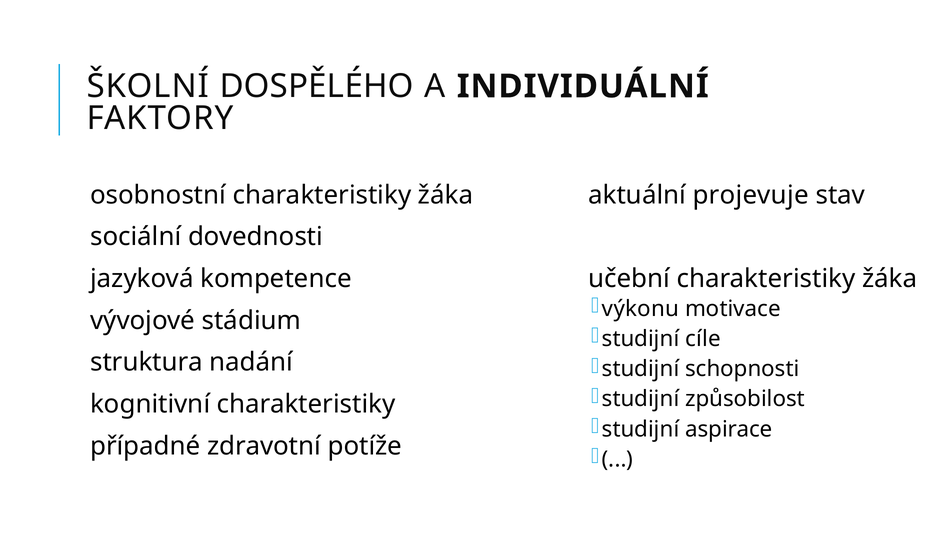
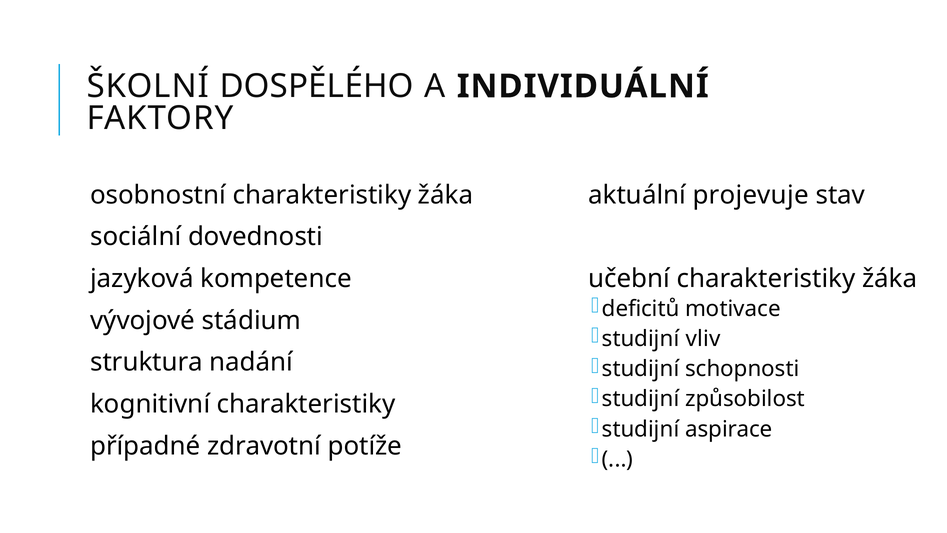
výkonu: výkonu -> deficitů (641, 309)
cíle: cíle -> vliv (703, 339)
